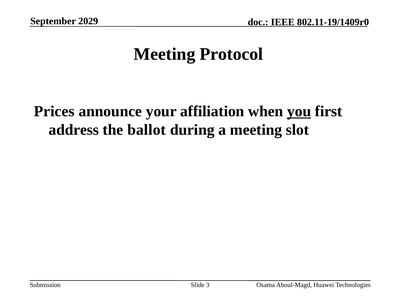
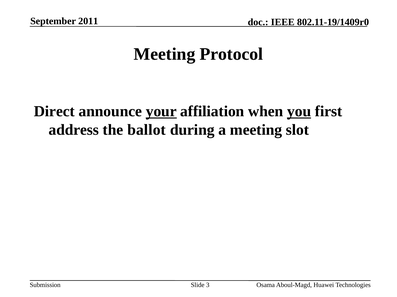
2029: 2029 -> 2011 (88, 21)
Prices: Prices -> Direct (54, 112)
your underline: none -> present (161, 112)
